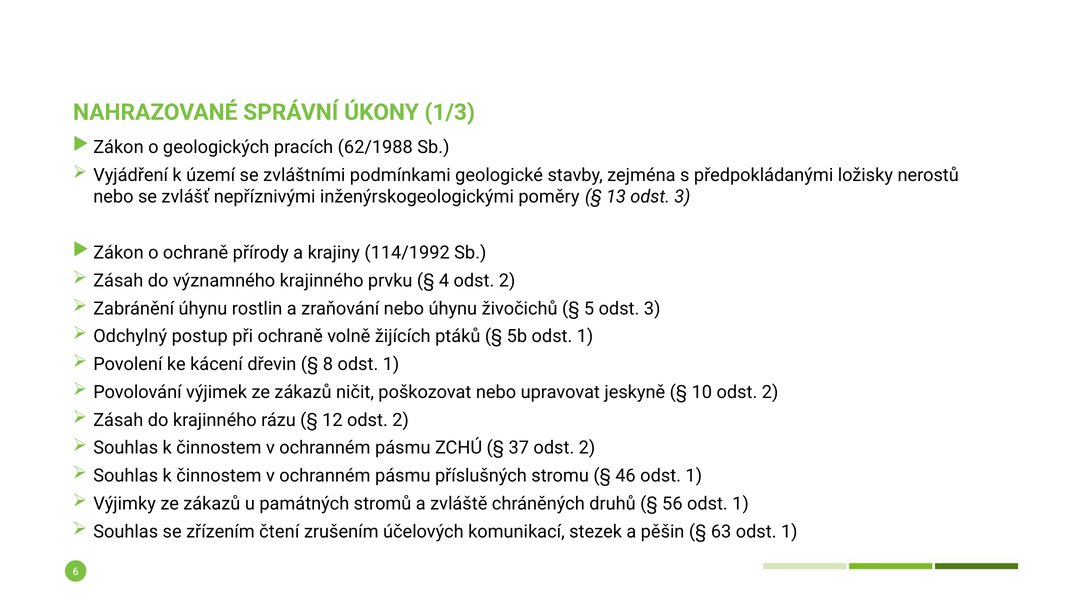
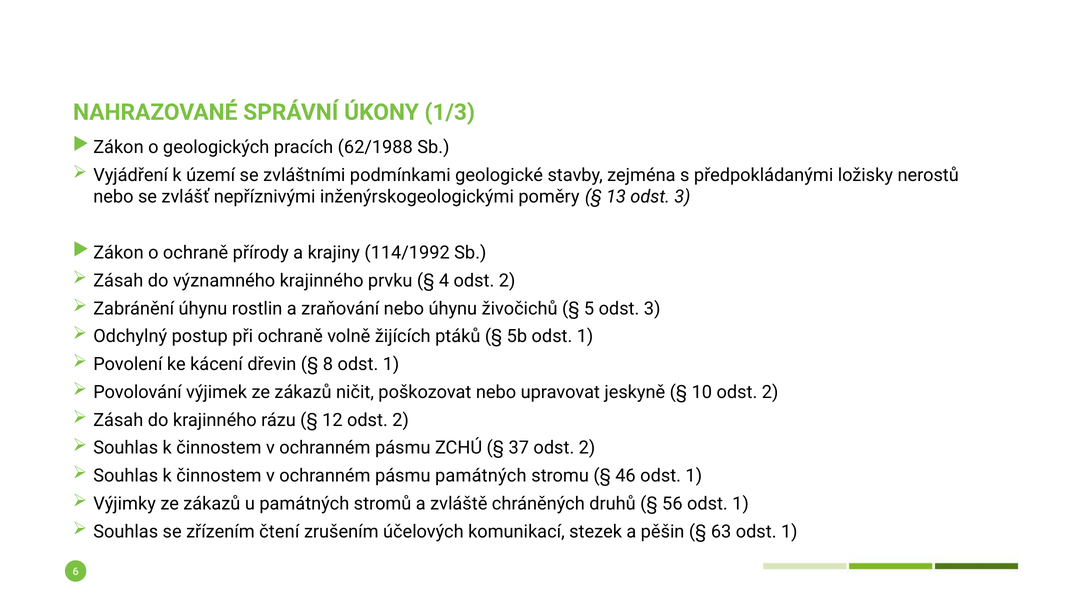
pásmu příslušných: příslušných -> památných (481, 476)
